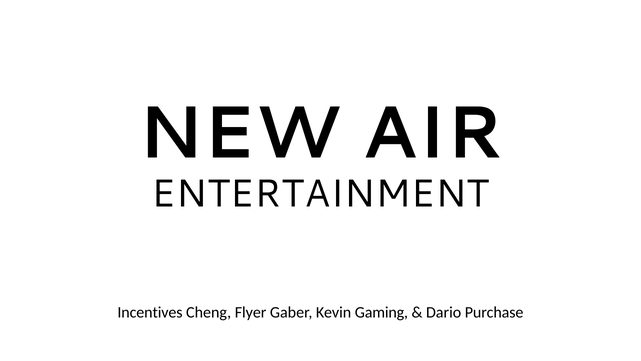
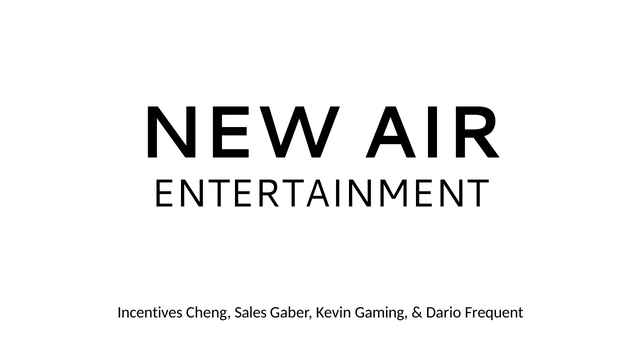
Flyer: Flyer -> Sales (251, 312)
Purchase: Purchase -> Frequent (494, 312)
